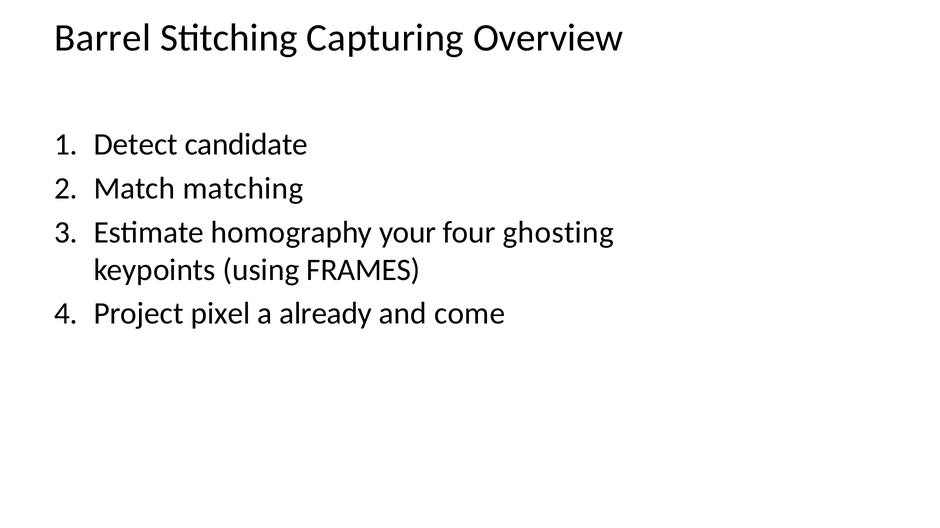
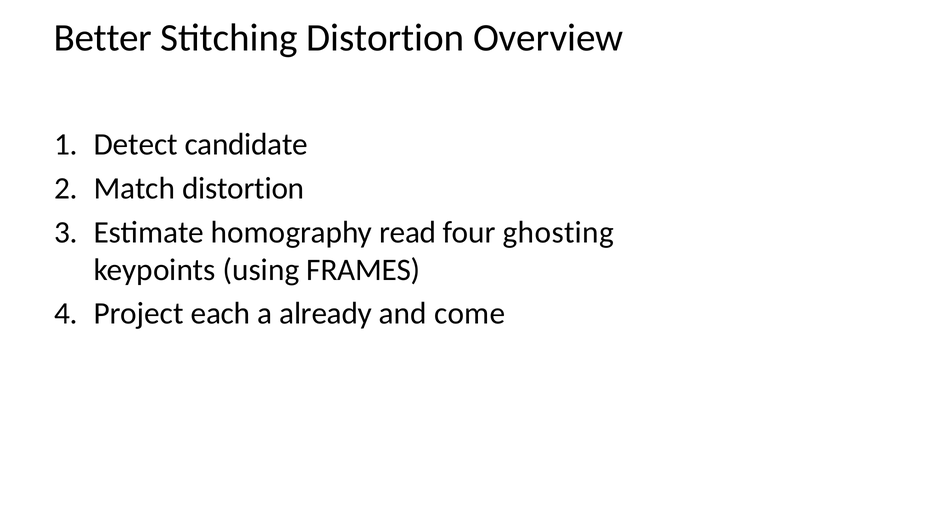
Barrel: Barrel -> Better (103, 38)
Stitching Capturing: Capturing -> Distortion (385, 38)
Match matching: matching -> distortion (243, 189)
your: your -> read (408, 233)
pixel: pixel -> each (220, 314)
